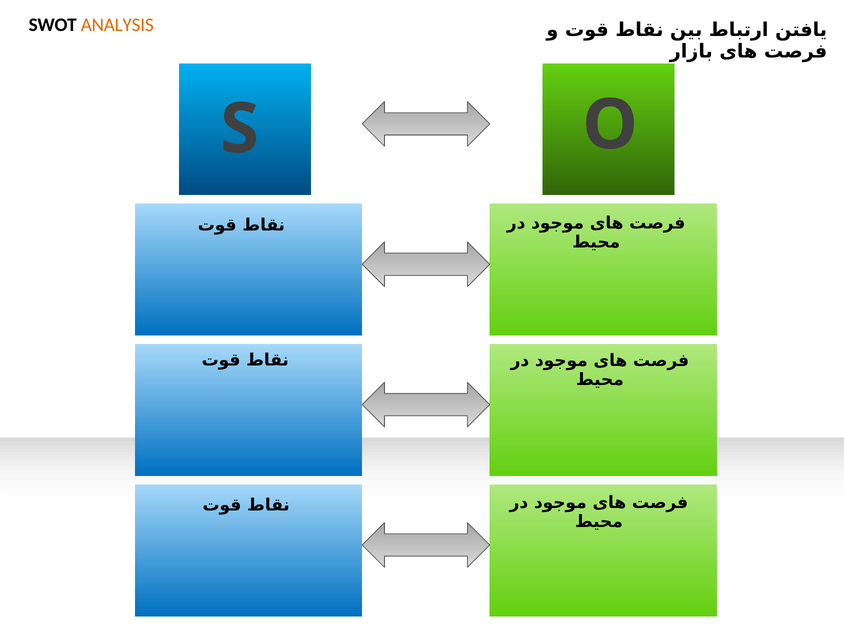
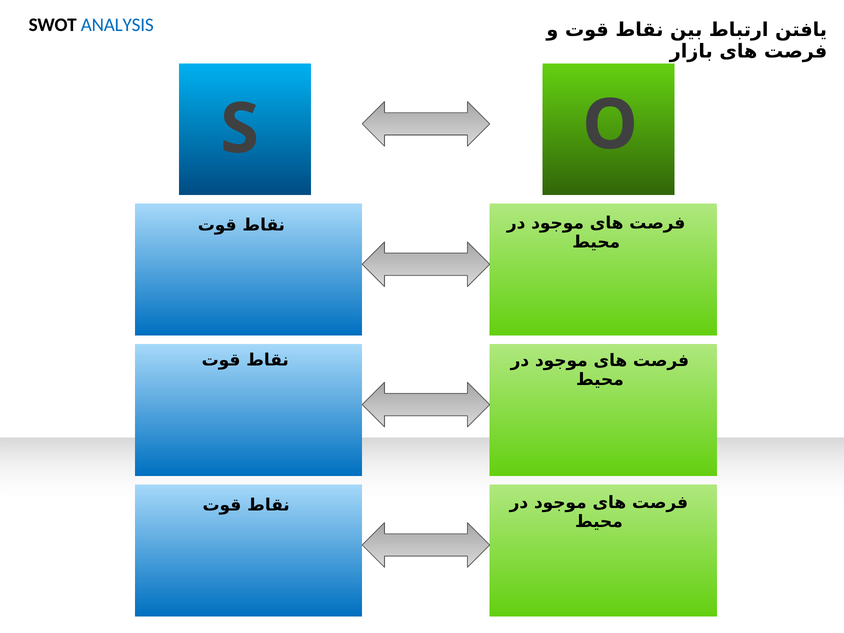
ANALYSIS colour: orange -> blue (117, 25)
